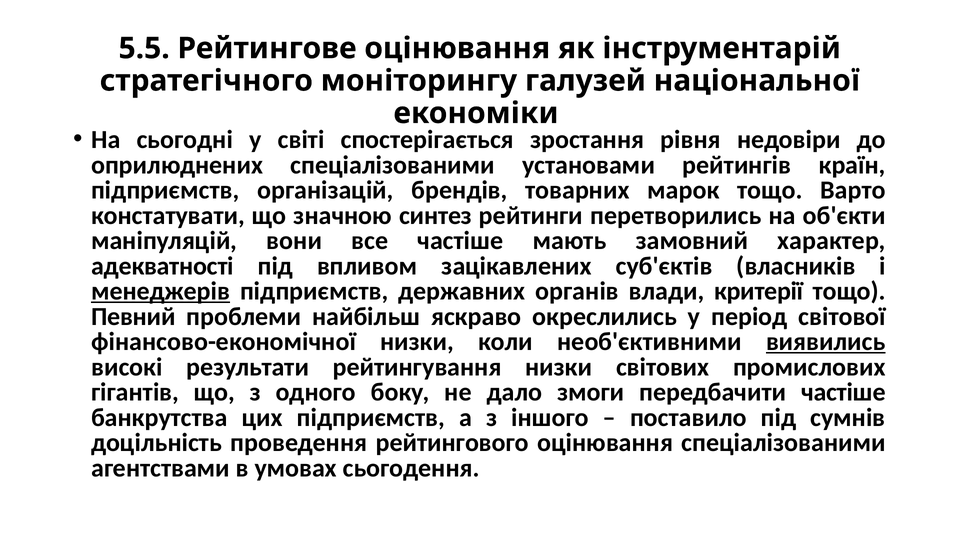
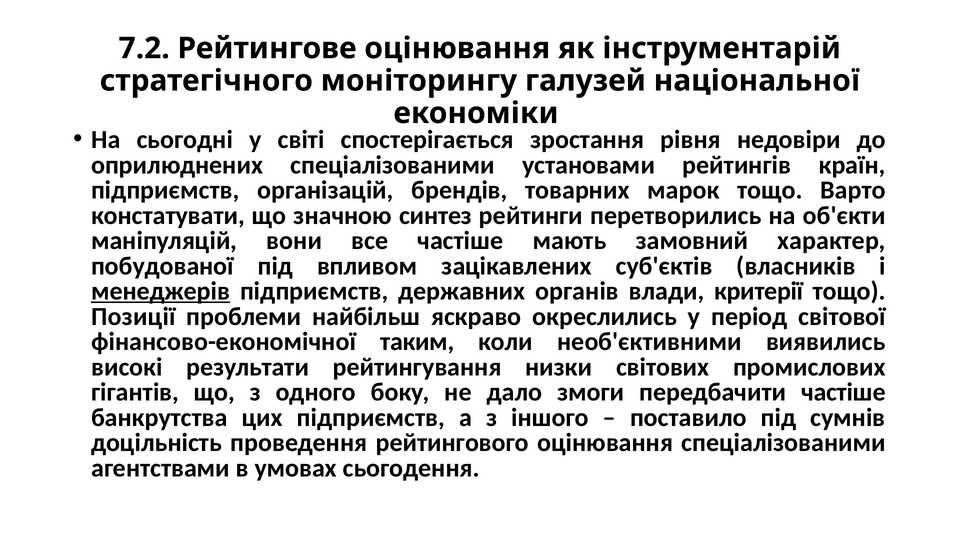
5.5: 5.5 -> 7.2 (144, 48)
адекватності: адекватності -> побудованої (162, 266)
Певний: Певний -> Позиції (133, 316)
фінансово-економічної низки: низки -> таким (417, 342)
виявились underline: present -> none (826, 342)
